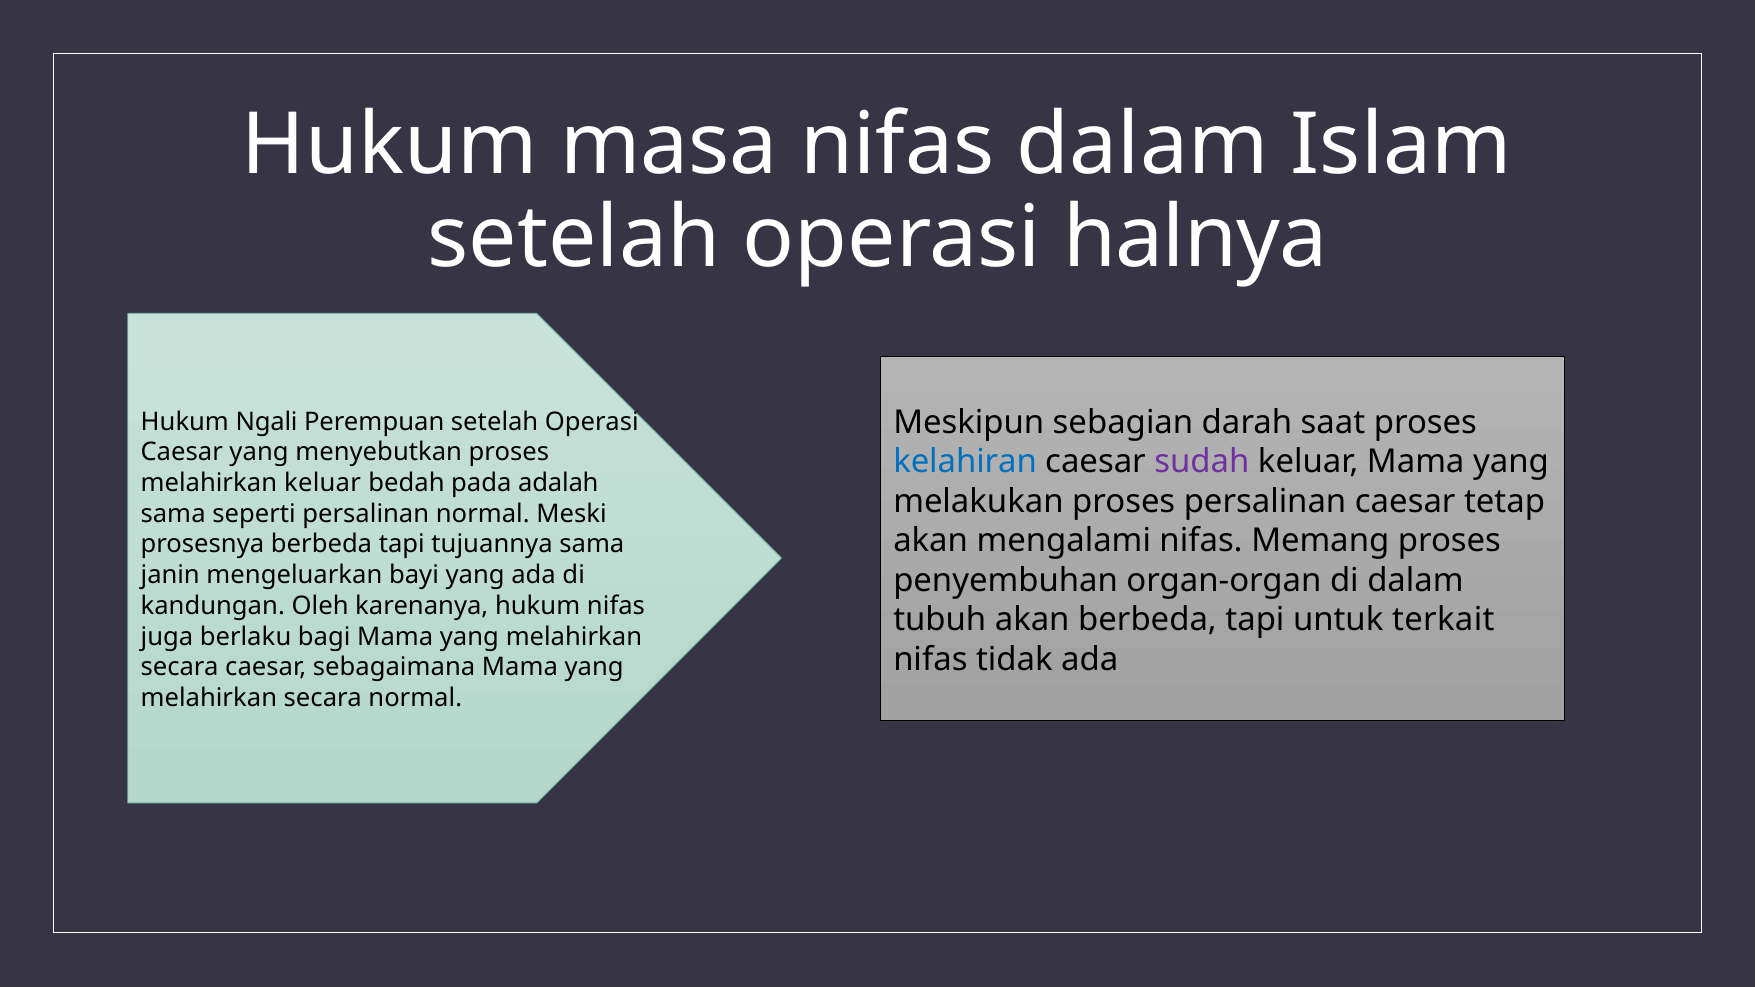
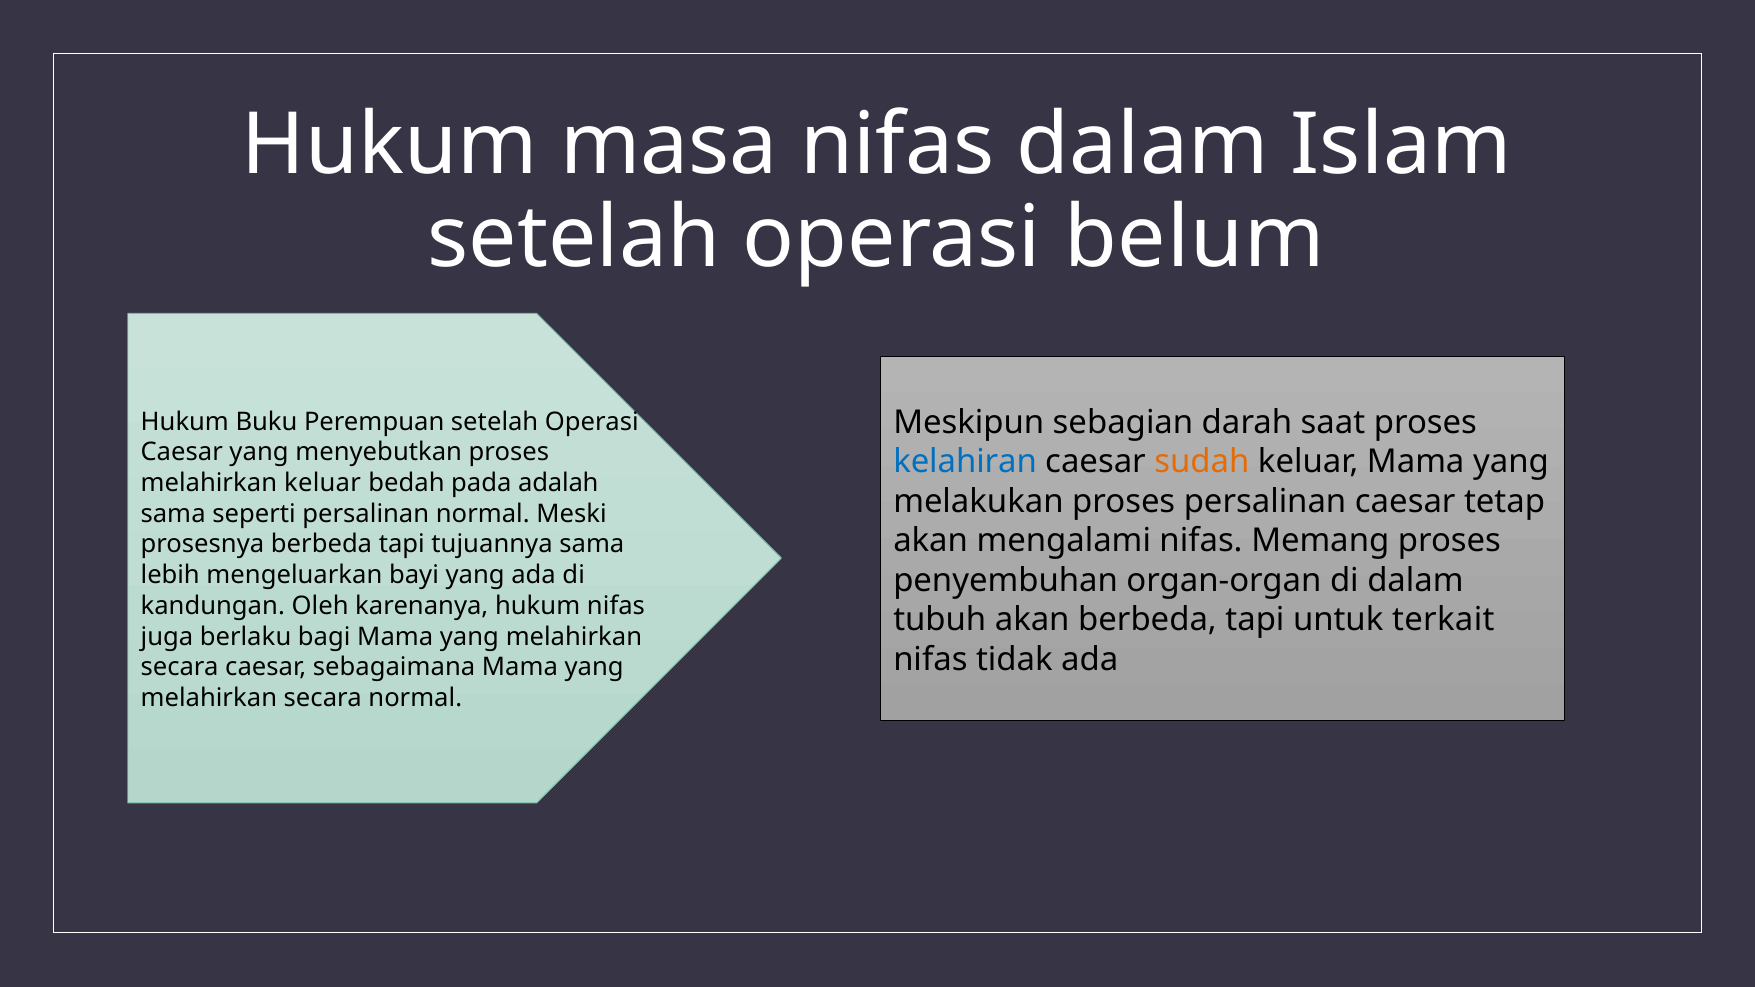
halnya: halnya -> belum (1194, 238)
Ngali: Ngali -> Buku (267, 422)
sudah colour: purple -> orange (1202, 462)
janin: janin -> lebih (170, 575)
